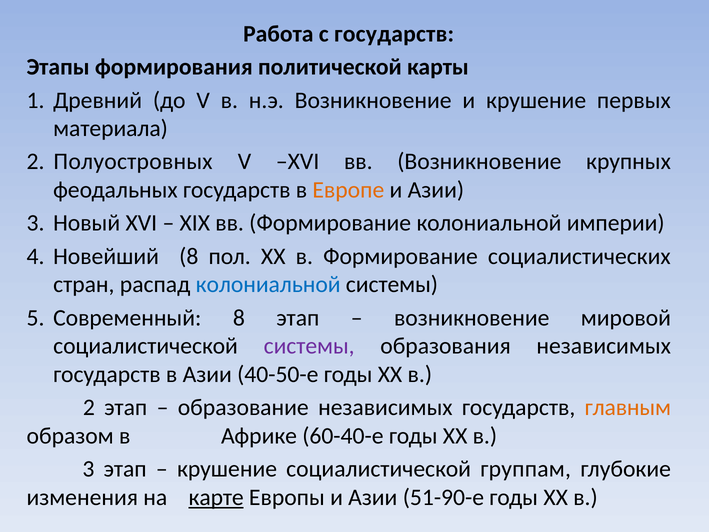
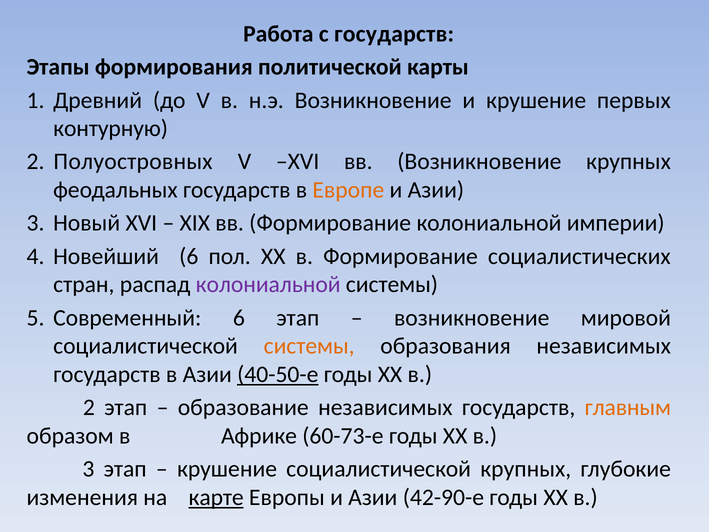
материала: материала -> контурную (111, 129)
Новейший 8: 8 -> 6 (189, 256)
колониальной colour: blue -> purple (268, 284)
Современный 8: 8 -> 6 (239, 318)
системы colour: purple -> orange (309, 346)
40-50-е underline: none -> present (278, 374)
60-40-е: 60-40-е -> 60-73-е (343, 436)
социалистической группам: группам -> крупных (526, 469)
51-90-е: 51-90-е -> 42-90-е (443, 497)
